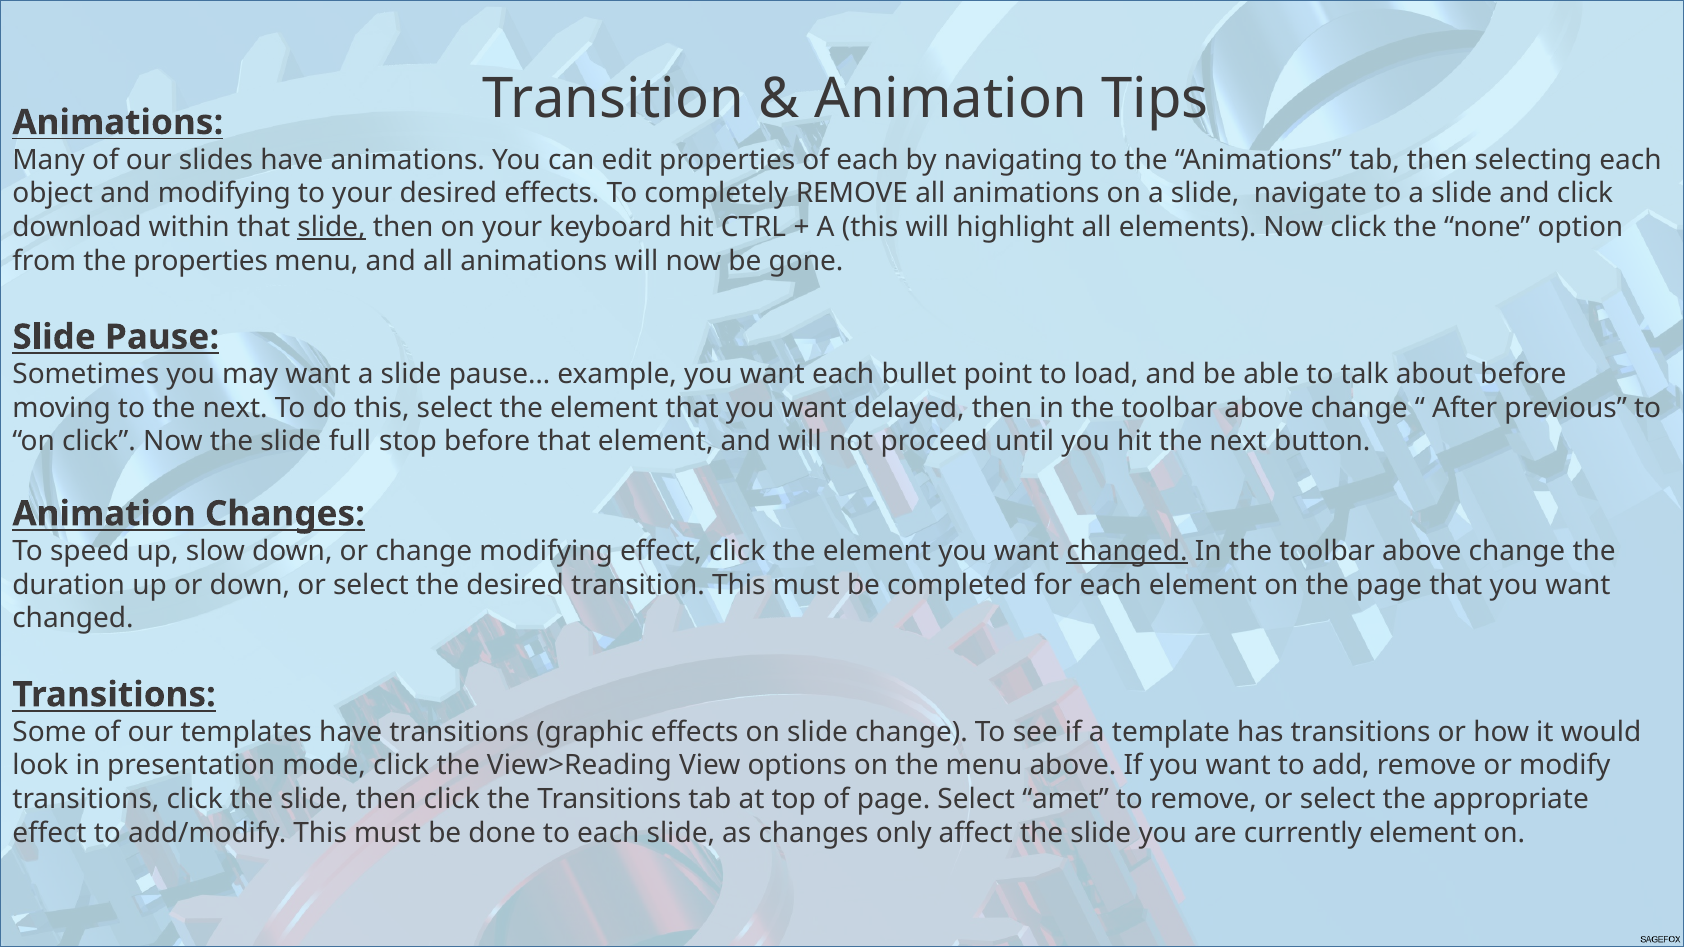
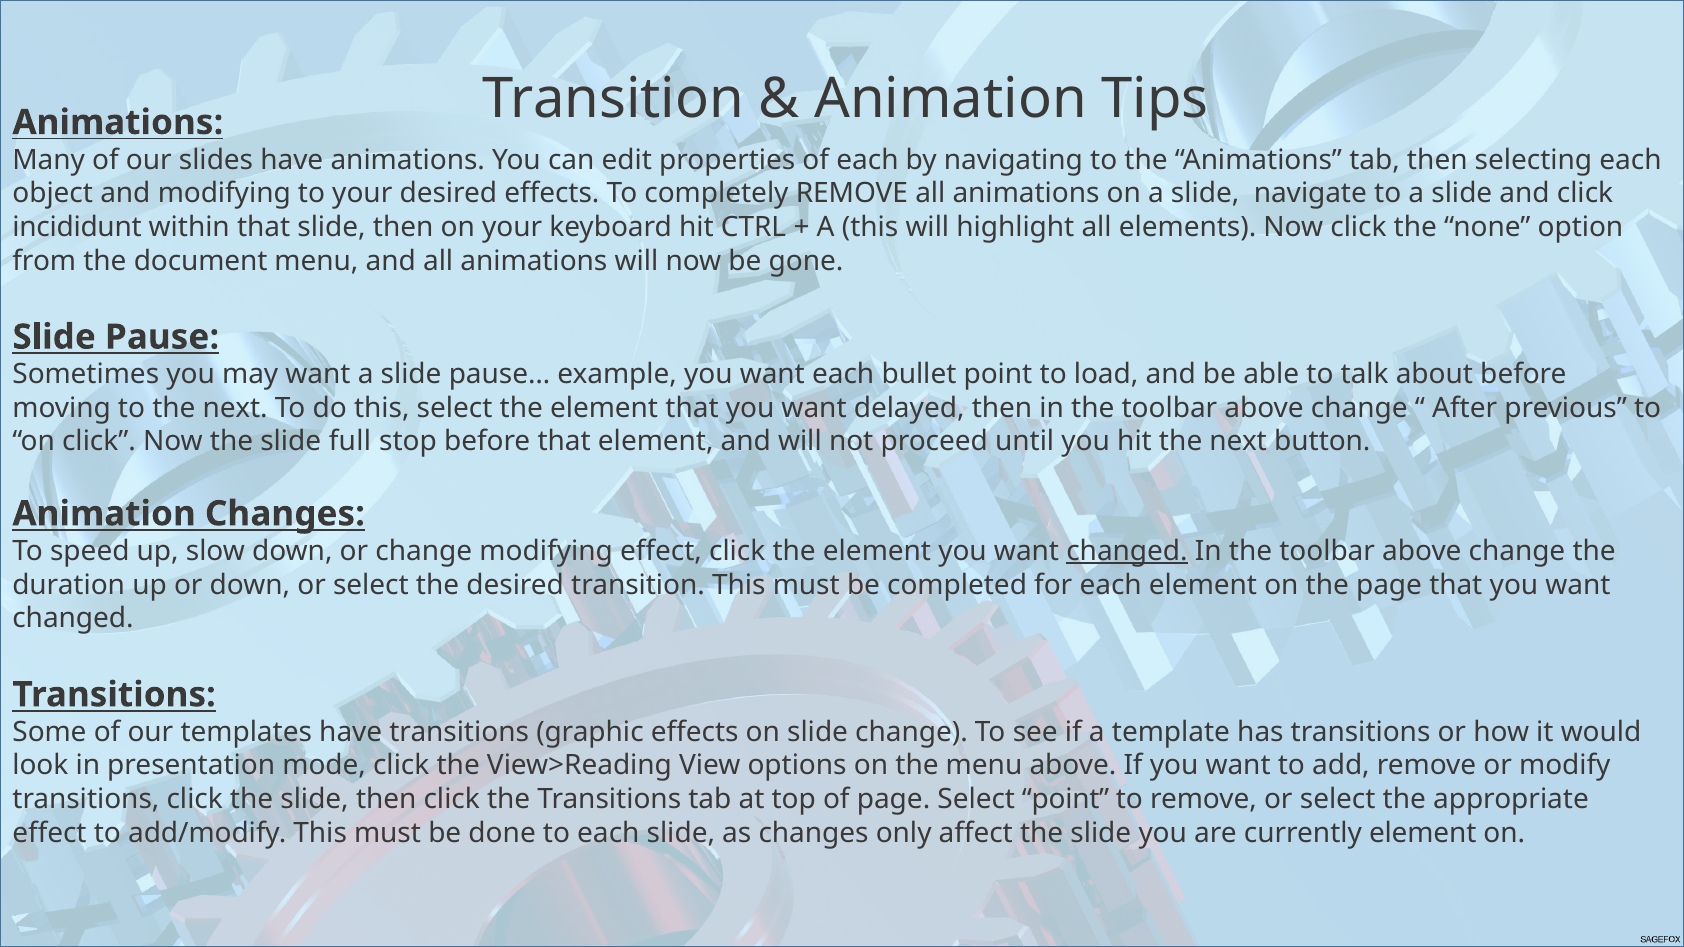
download: download -> incididunt (77, 227)
slide underline: present -> none (332, 227)
the properties: properties -> document (201, 261)
Select amet: amet -> point (1066, 800)
